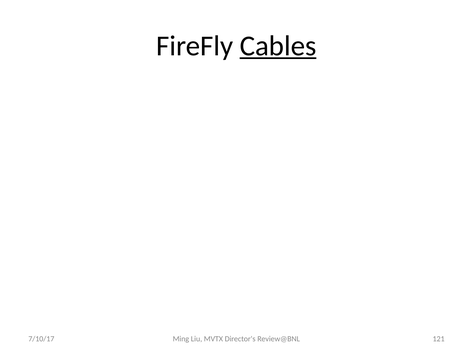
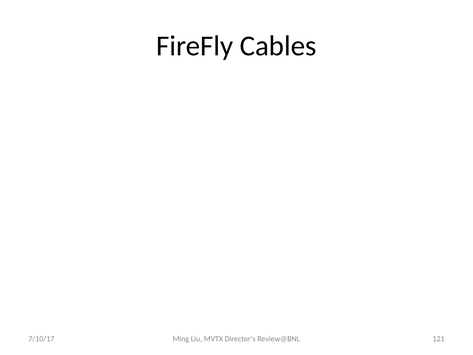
Cables underline: present -> none (278, 46)
